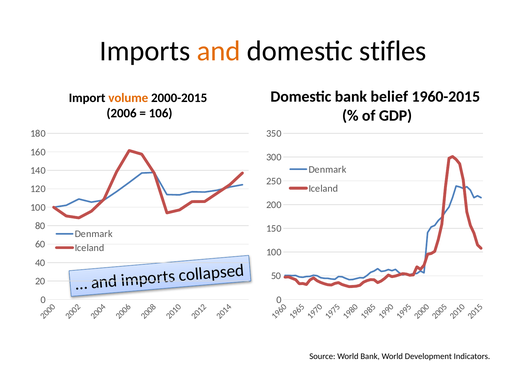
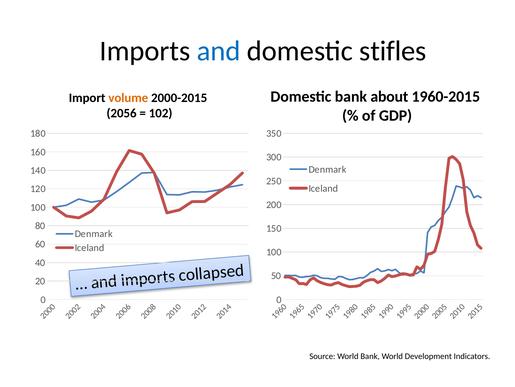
and colour: orange -> blue (219, 51)
belief: belief -> about (389, 96)
2006: 2006 -> 2056 (122, 113)
106: 106 -> 102 (161, 113)
